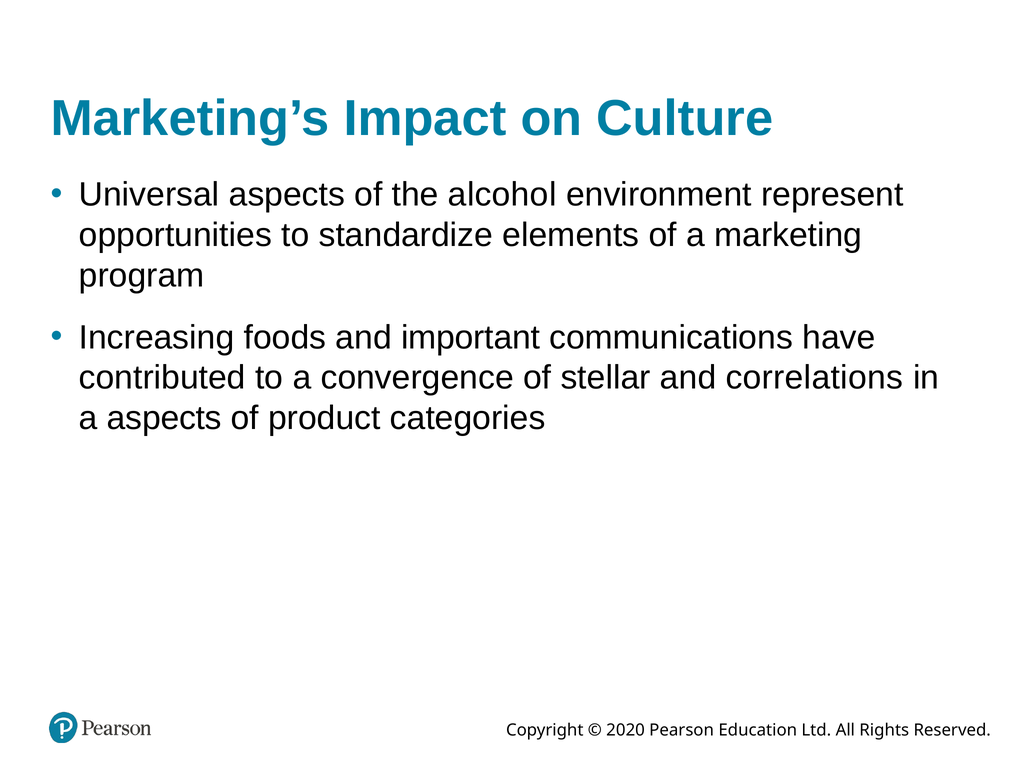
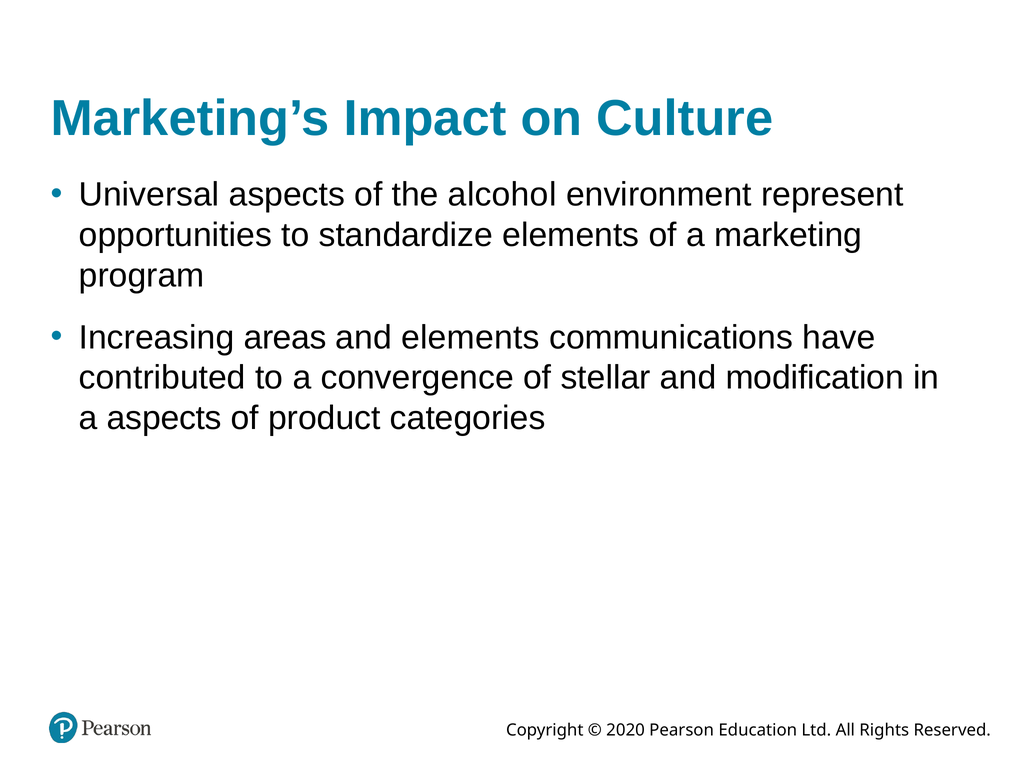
foods: foods -> areas (285, 337)
and important: important -> elements (470, 337)
correlations: correlations -> modification (815, 378)
